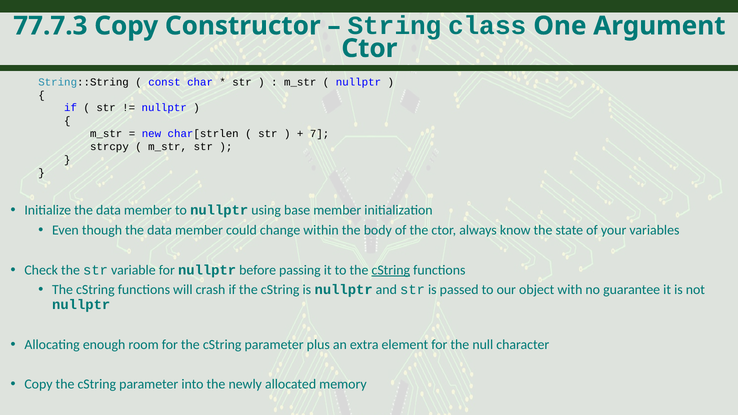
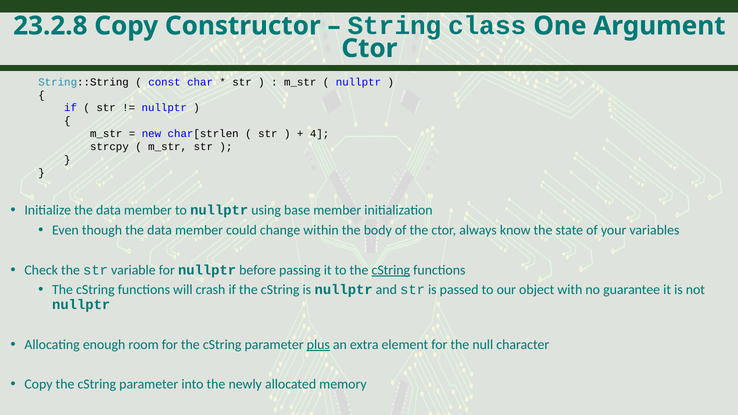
77.7.3: 77.7.3 -> 23.2.8 (50, 26)
7: 7 -> 4 (320, 134)
plus underline: none -> present (318, 345)
